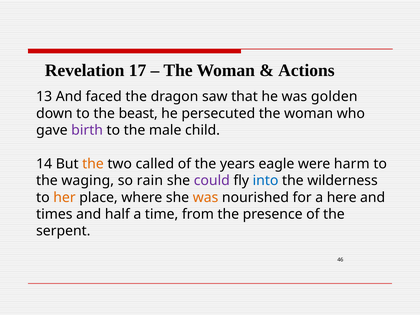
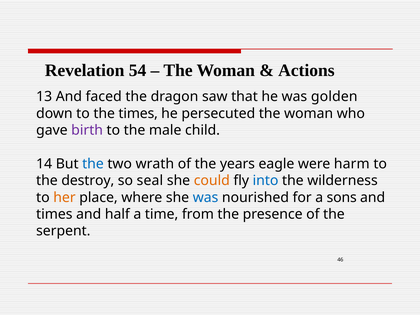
17: 17 -> 54 (138, 70)
the beast: beast -> times (138, 113)
the colour: orange -> blue (93, 164)
called: called -> wrath (155, 164)
waging: waging -> destroy (88, 181)
rain: rain -> seal (150, 181)
could colour: purple -> orange (212, 181)
was colour: orange -> blue (206, 197)
here: here -> sons (342, 197)
